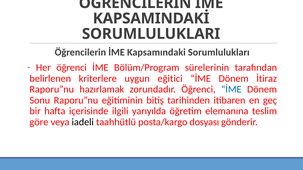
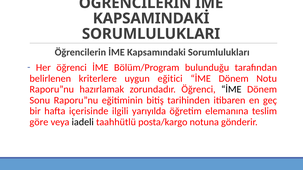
sürelerinin: sürelerinin -> bulunduğu (207, 68)
İtiraz: İtiraz -> Notu (267, 79)
İME colour: blue -> black (231, 90)
dosyası: dosyası -> notuna (204, 122)
